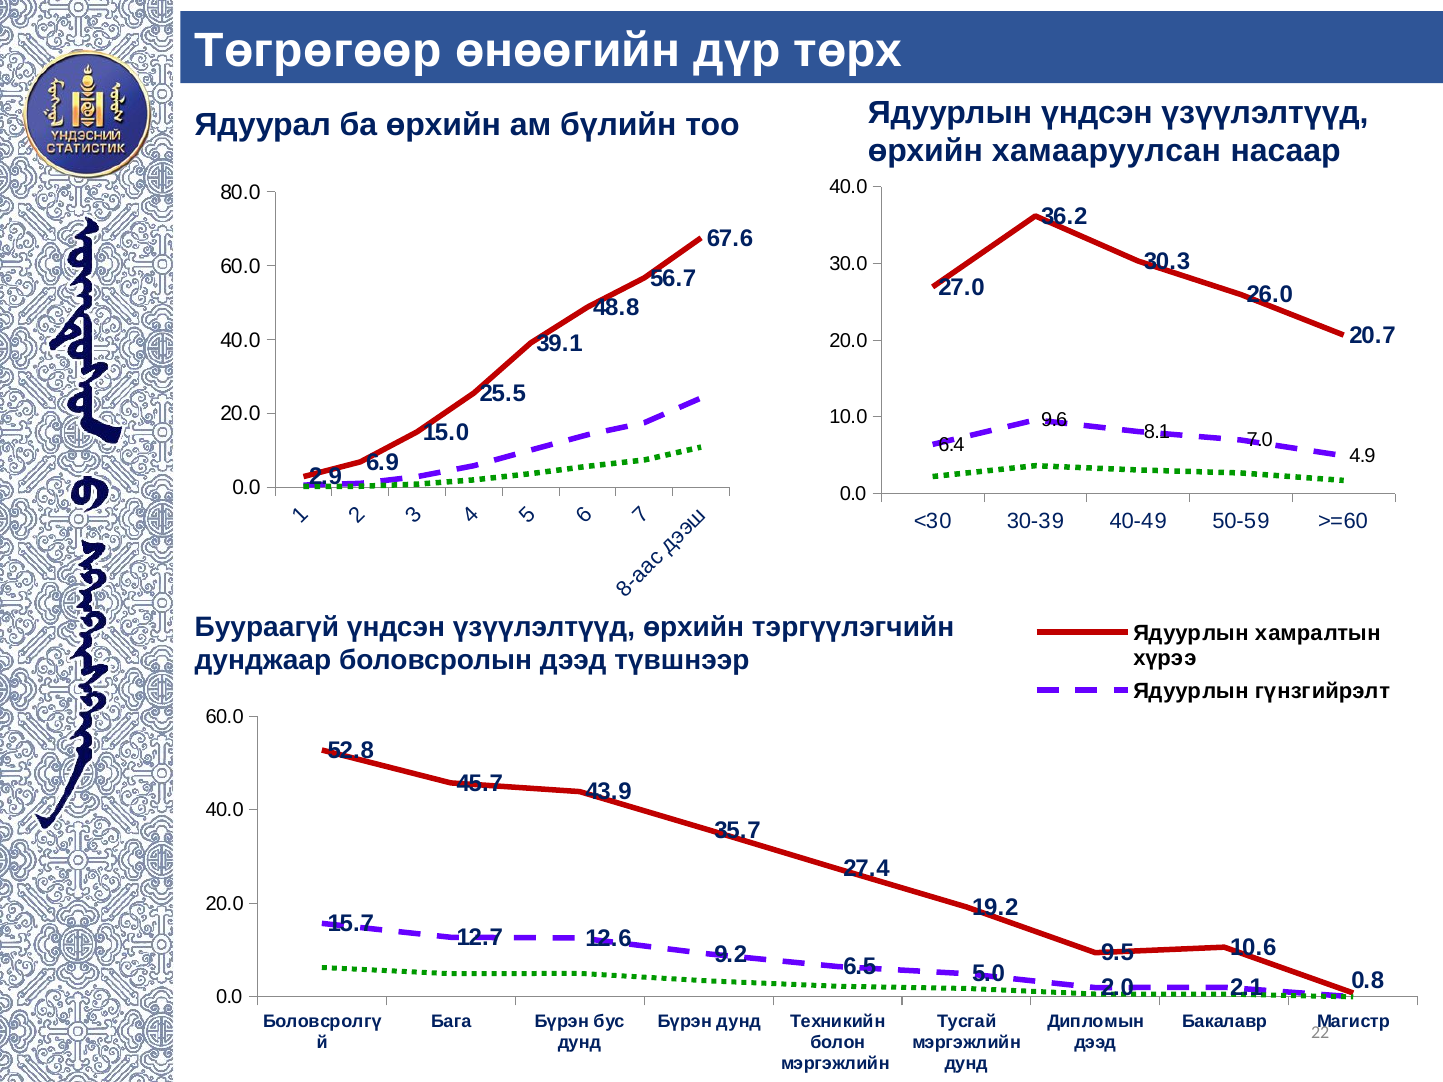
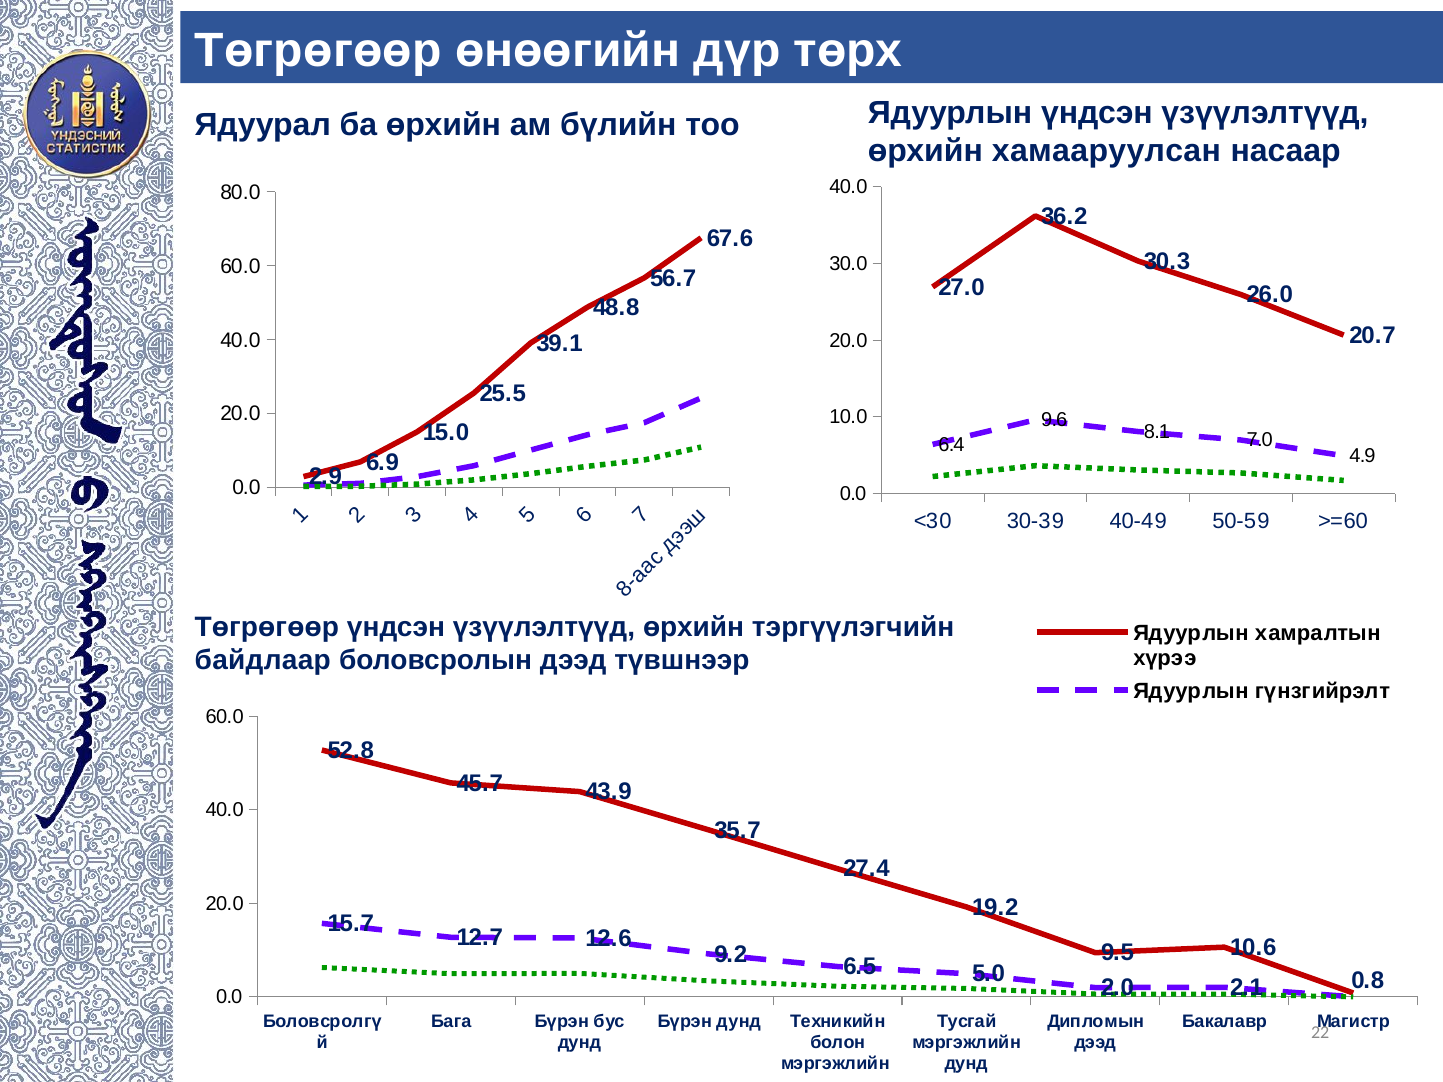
Буураагүй: Буураагүй -> Төгрөгөөр (267, 627)
дунджаар: дунджаар -> байдлаар (263, 661)
